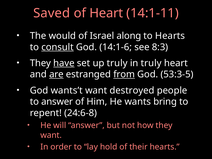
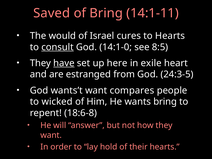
of Heart: Heart -> Bring (106, 13)
along: along -> cures (129, 36)
14:1-6: 14:1-6 -> 14:1-0 (116, 47)
8:3: 8:3 -> 8:5 (160, 47)
up truly: truly -> here (117, 63)
in truly: truly -> exile (151, 63)
are underline: present -> none (56, 74)
from underline: present -> none (124, 74)
53:3-5: 53:3-5 -> 24:3-5 (177, 74)
destroyed: destroyed -> compares (132, 90)
to answer: answer -> wicked (57, 102)
24:6-8: 24:6-8 -> 18:6-8 (81, 113)
